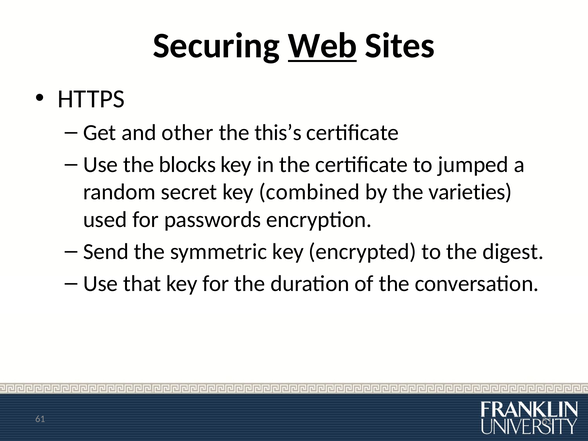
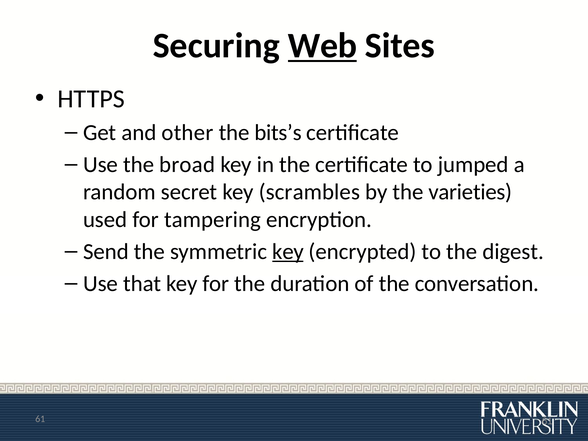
this’s: this’s -> bits’s (278, 133)
blocks: blocks -> broad (187, 165)
combined: combined -> scrambles (309, 192)
passwords: passwords -> tampering (213, 220)
key underline: none -> present (288, 252)
